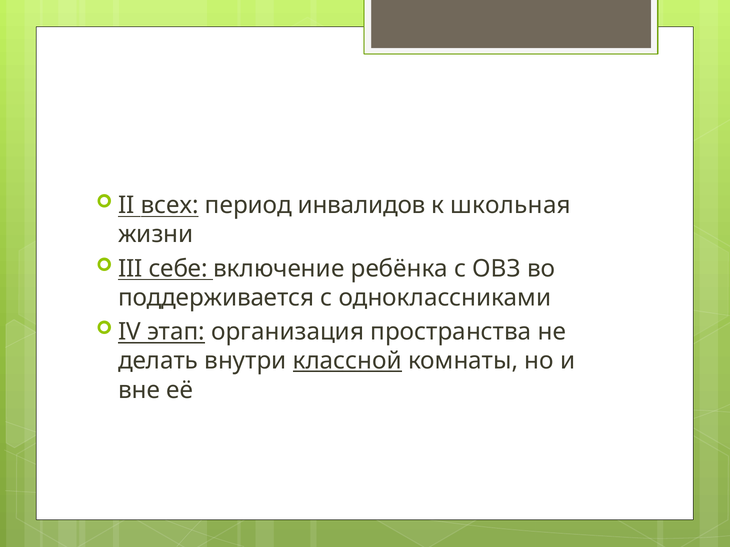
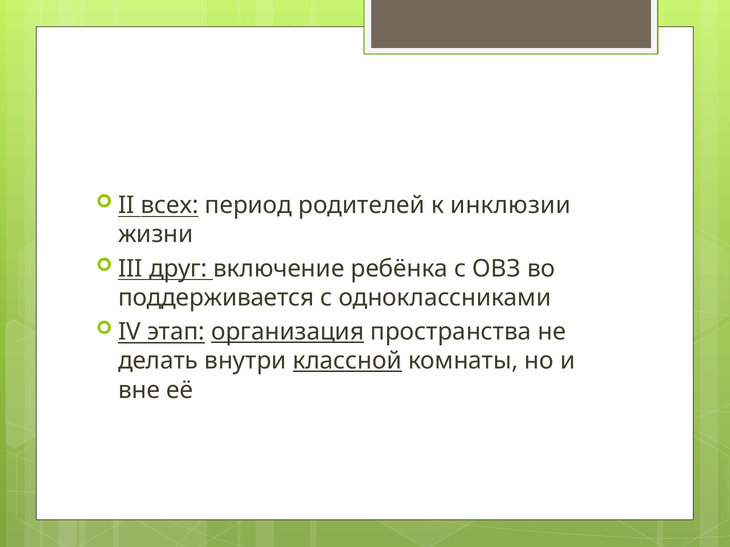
инвалидов: инвалидов -> родителей (362, 205)
школьная: школьная -> инклюзии (511, 205)
себе: себе -> друг (178, 269)
организация underline: none -> present (288, 332)
